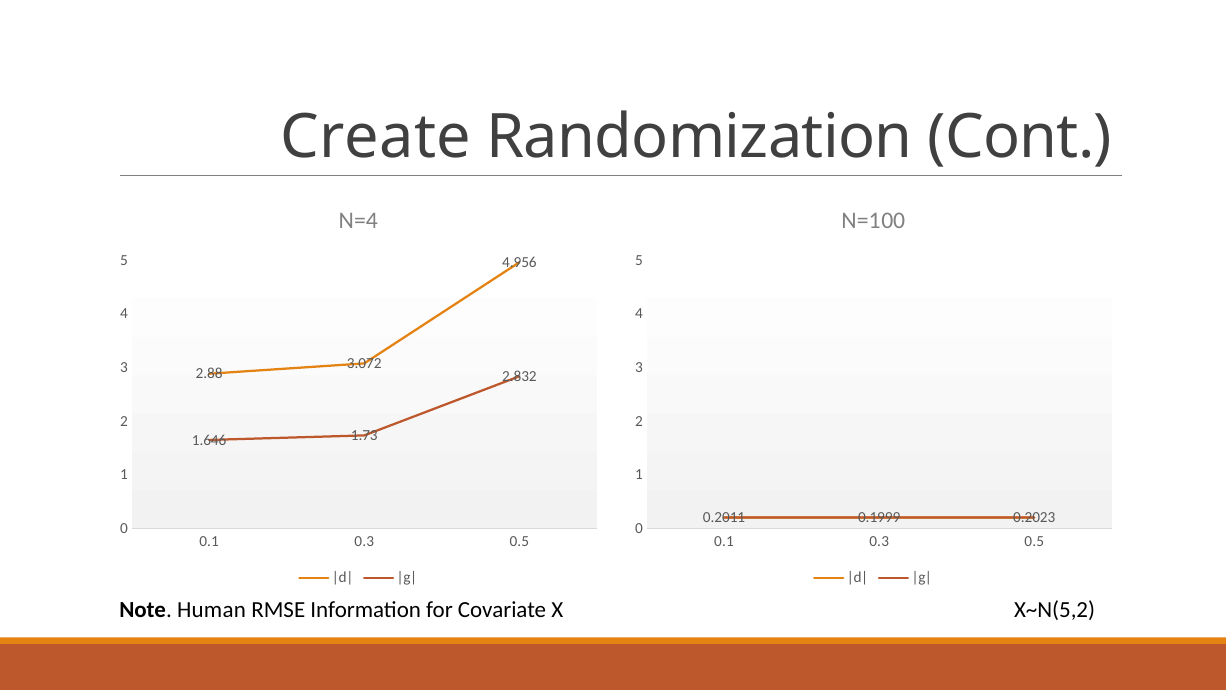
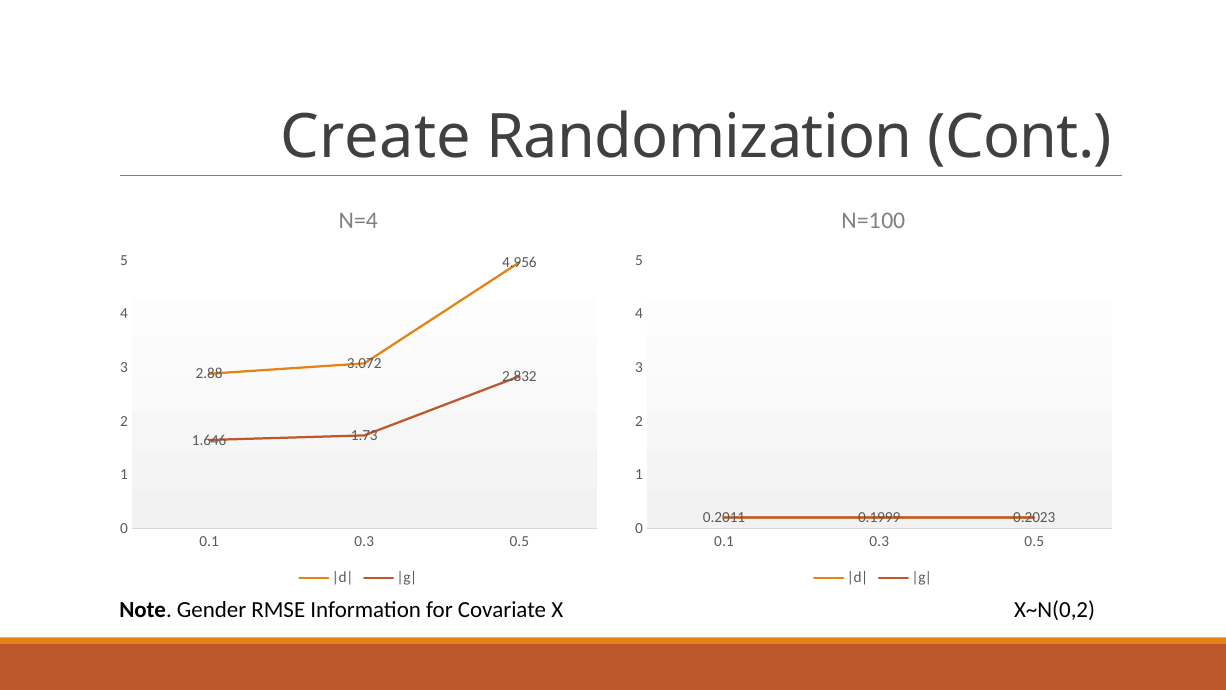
Human: Human -> Gender (212, 610)
X~N(5,2: X~N(5,2 -> X~N(0,2 (1055, 610)
